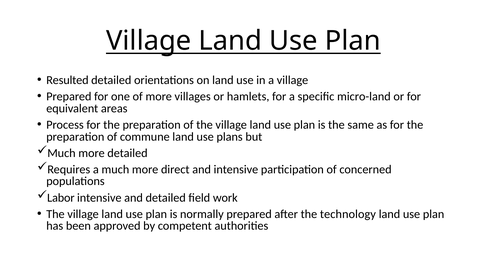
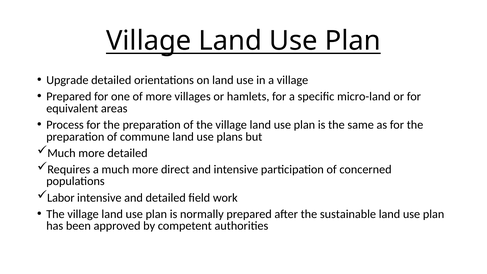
Resulted: Resulted -> Upgrade (67, 80)
technology: technology -> sustainable (348, 214)
